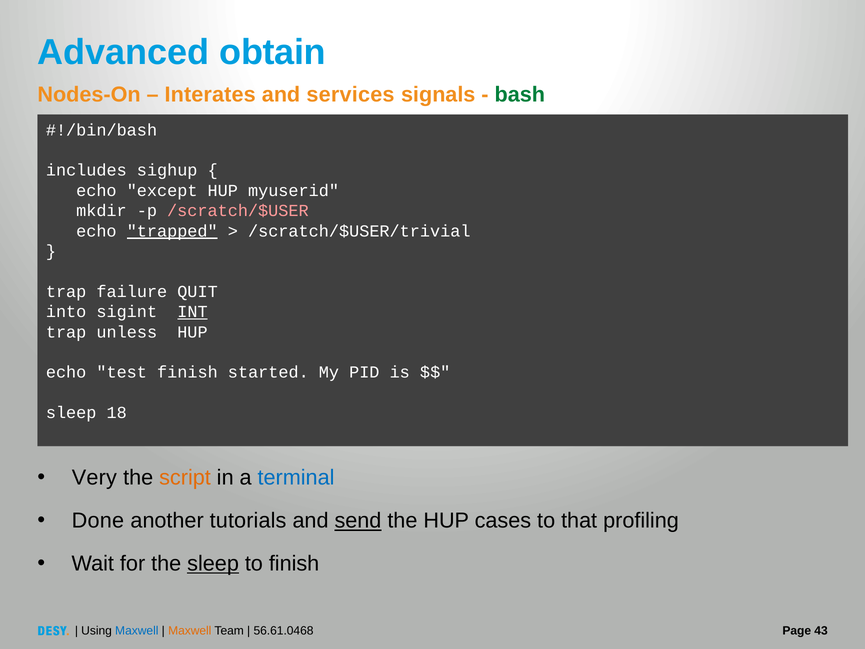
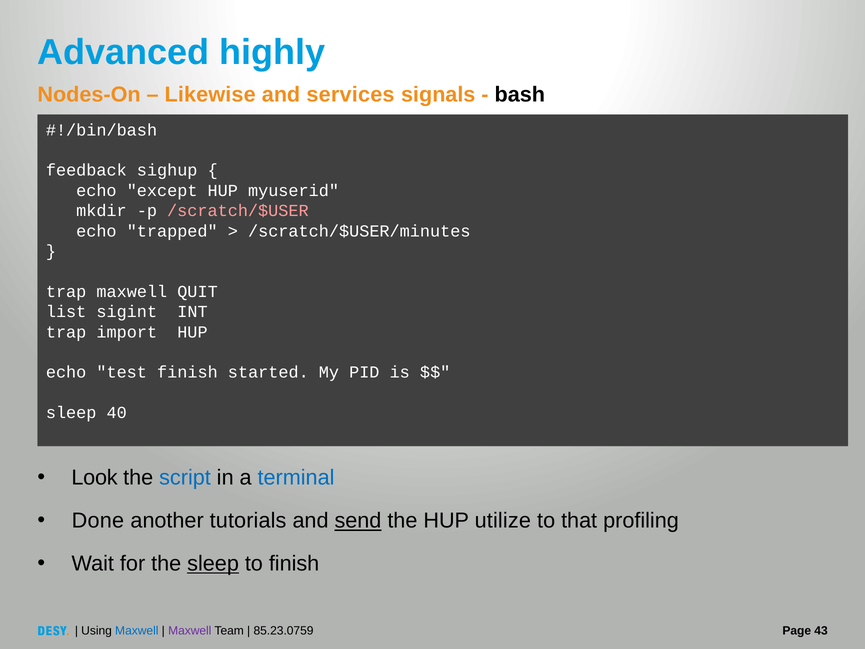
obtain: obtain -> highly (272, 52)
Interates: Interates -> Likewise (210, 94)
bash colour: green -> black (520, 94)
includes: includes -> feedback (86, 170)
trapped underline: present -> none (172, 231)
/scratch/$USER/trivial: /scratch/$USER/trivial -> /scratch/$USER/minutes (359, 231)
trap failure: failure -> maxwell (132, 292)
into: into -> list (66, 312)
INT underline: present -> none (192, 312)
unless: unless -> import (127, 332)
18: 18 -> 40 (117, 413)
Very: Very -> Look (95, 478)
script colour: orange -> blue (185, 478)
cases: cases -> utilize (503, 521)
Maxwell colour: orange -> purple (190, 631)
56.61.0468: 56.61.0468 -> 85.23.0759 (284, 631)
